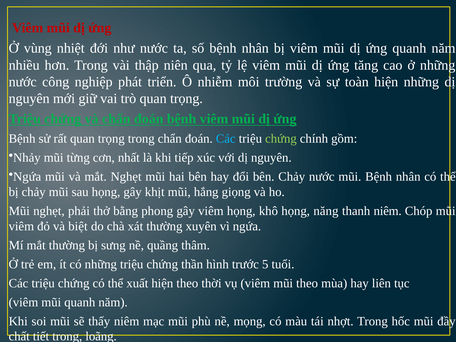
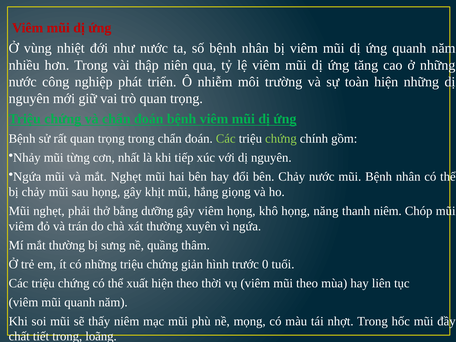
Các colour: light blue -> light green (226, 139)
phong: phong -> dưỡng (157, 211)
biệt: biệt -> trán (78, 226)
thần: thần -> giản (192, 264)
5: 5 -> 0 (265, 264)
